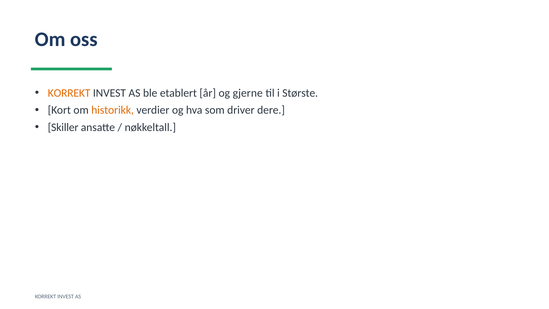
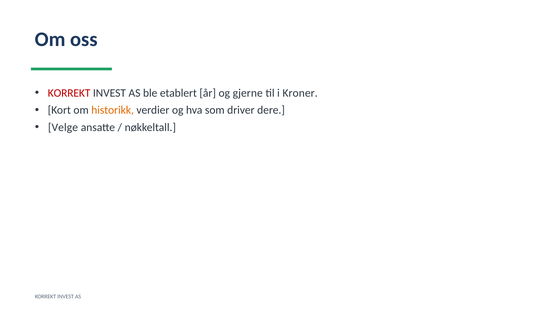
KORREKT colour: orange -> red (69, 93)
Største: Største -> Kroner (300, 93)
Skiller: Skiller -> Velge (63, 127)
